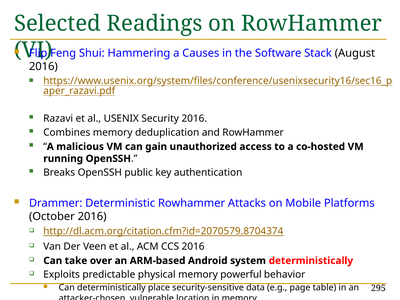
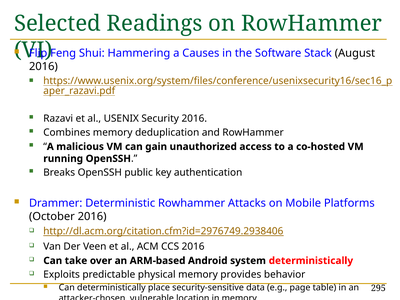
http://dl.acm.org/citation.cfm?id=2070579.8704374: http://dl.acm.org/citation.cfm?id=2070579.8704374 -> http://dl.acm.org/citation.cfm?id=2976749.2938406 (163, 231)
powerful: powerful -> provides (241, 275)
